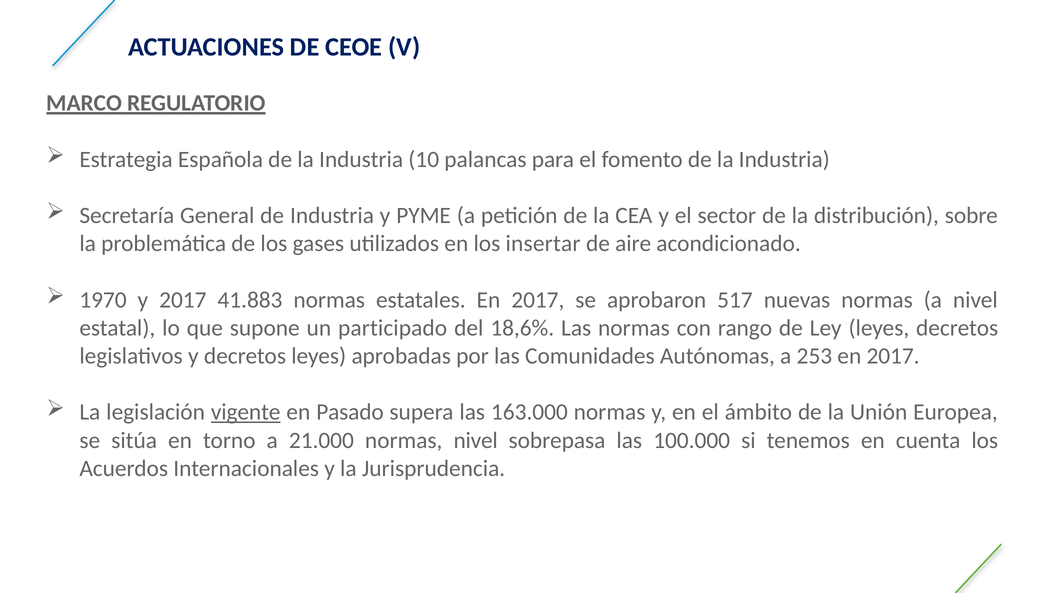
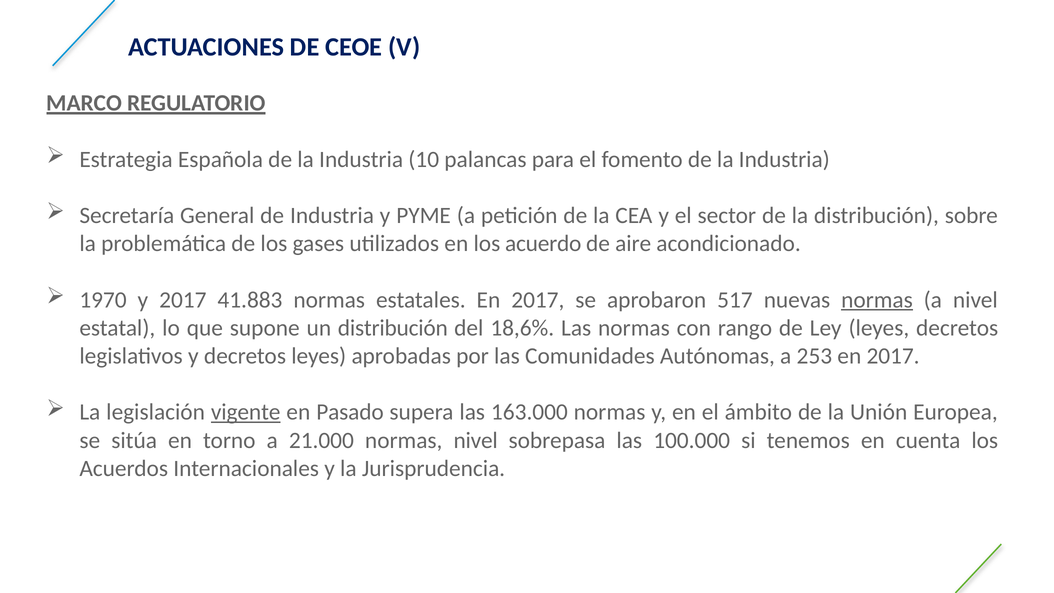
insertar: insertar -> acuerdo (543, 244)
normas underline: none -> present (877, 300)
un participado: participado -> distribución (393, 328)
